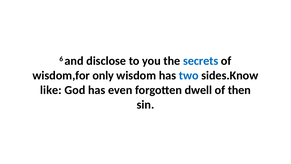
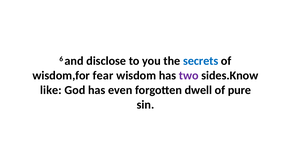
only: only -> fear (103, 75)
two colour: blue -> purple (189, 75)
then: then -> pure (239, 90)
